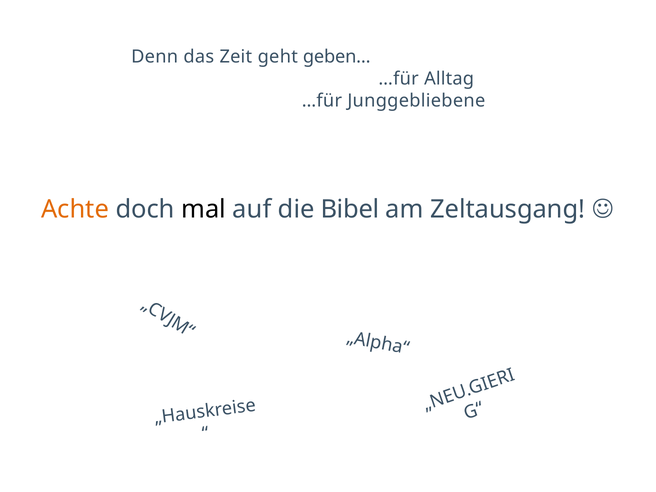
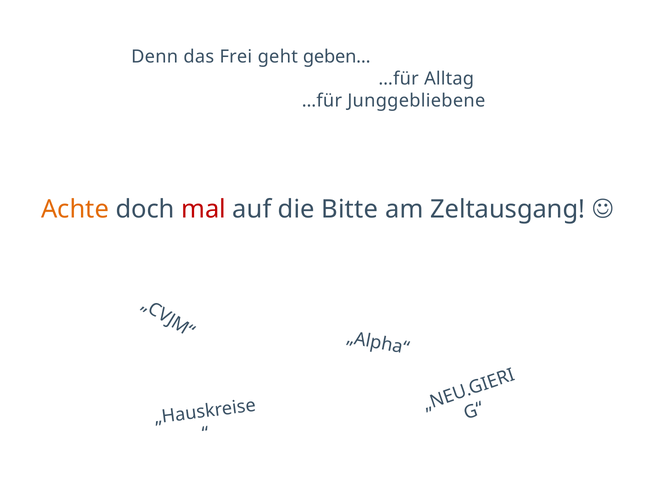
Zeit: Zeit -> Frei (236, 57)
mal colour: black -> red (204, 209)
Bibel: Bibel -> Bitte (350, 209)
